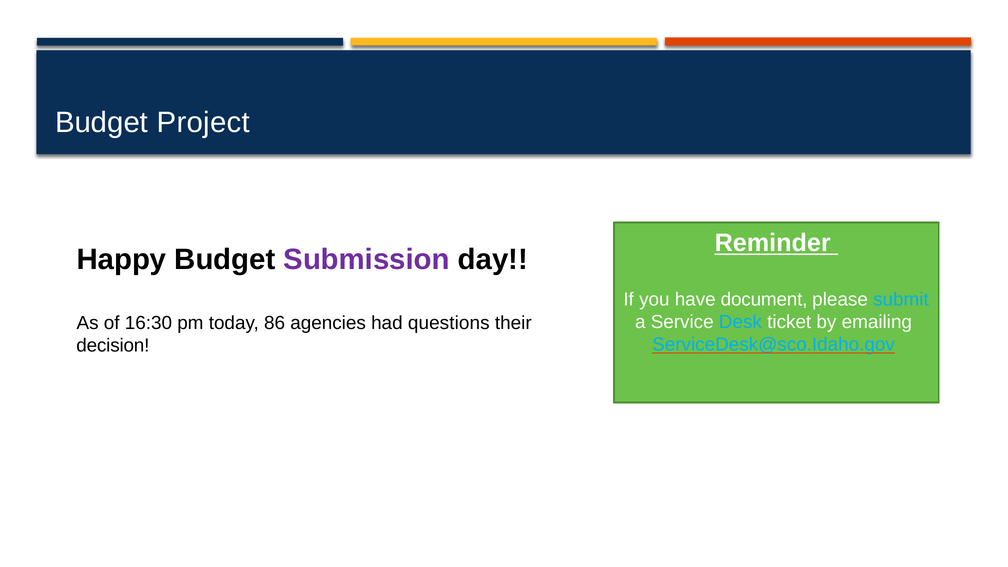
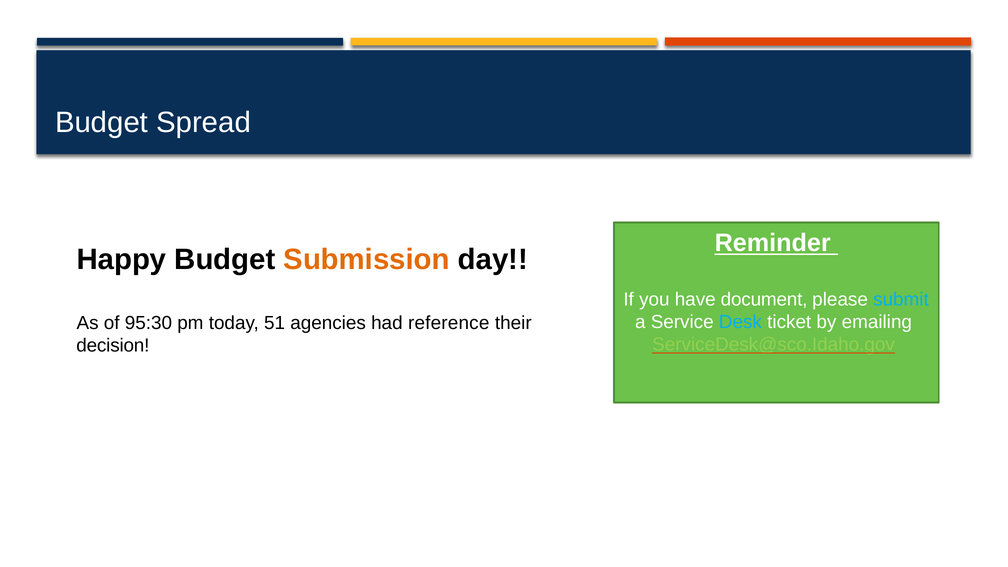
Project: Project -> Spread (204, 123)
Submission colour: purple -> orange (367, 260)
16:30: 16:30 -> 95:30 (148, 323)
86: 86 -> 51 (275, 323)
questions: questions -> reference (449, 323)
ServiceDesk@sco.Idaho.gov colour: light blue -> light green (774, 345)
